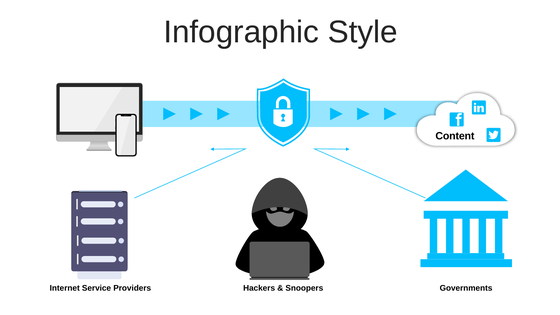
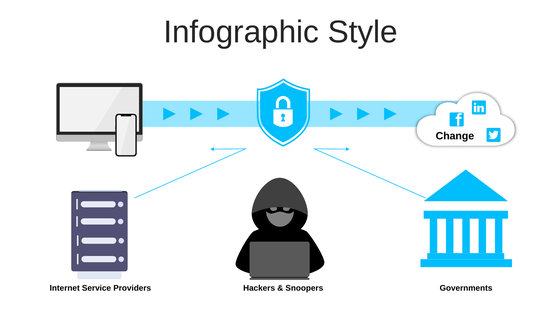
Content: Content -> Change (455, 136)
